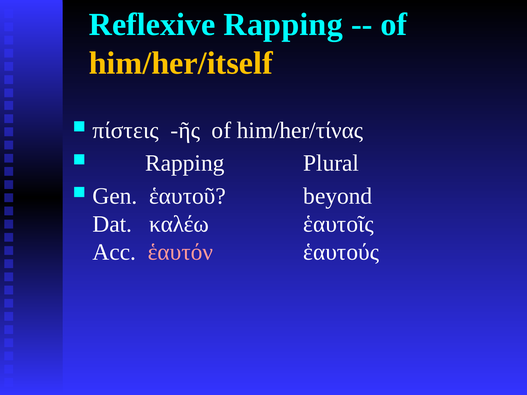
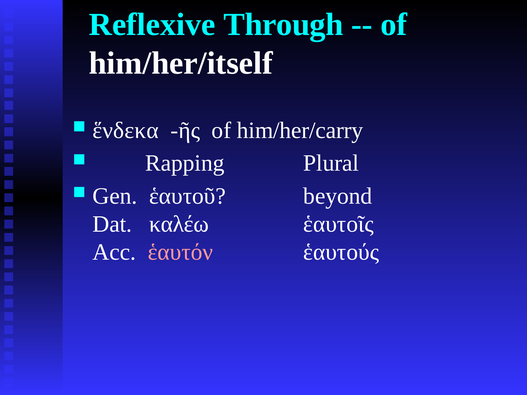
Reflexive Rapping: Rapping -> Through (283, 25)
him/her/itself colour: yellow -> white (181, 63)
πίστεις: πίστεις -> ἕνδεκα (126, 130)
him/her/τίνας: him/her/τίνας -> him/her/carry (300, 130)
